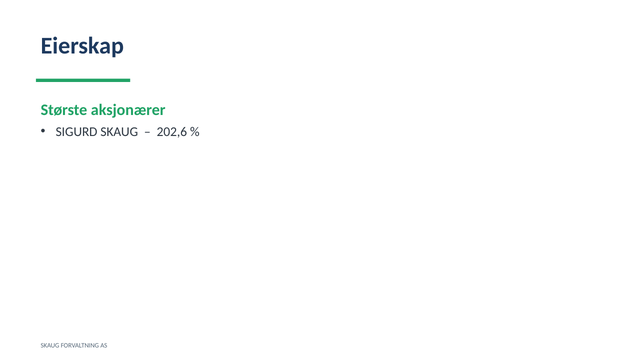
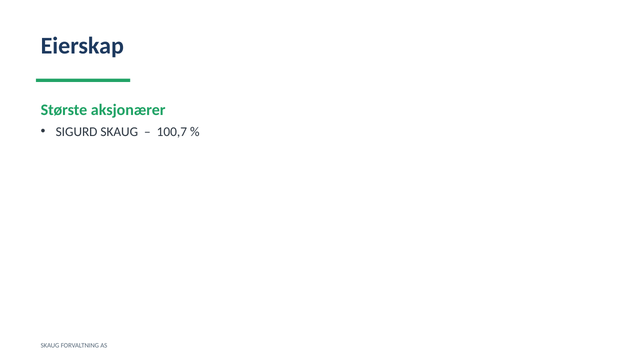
202,6: 202,6 -> 100,7 (172, 131)
